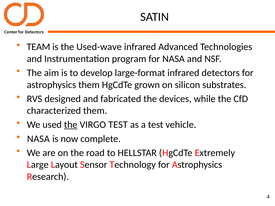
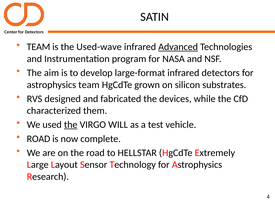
Advanced underline: none -> present (178, 47)
astrophysics them: them -> team (89, 85)
VIRGO TEST: TEST -> WILL (118, 125)
NASA: NASA -> ROAD (38, 139)
